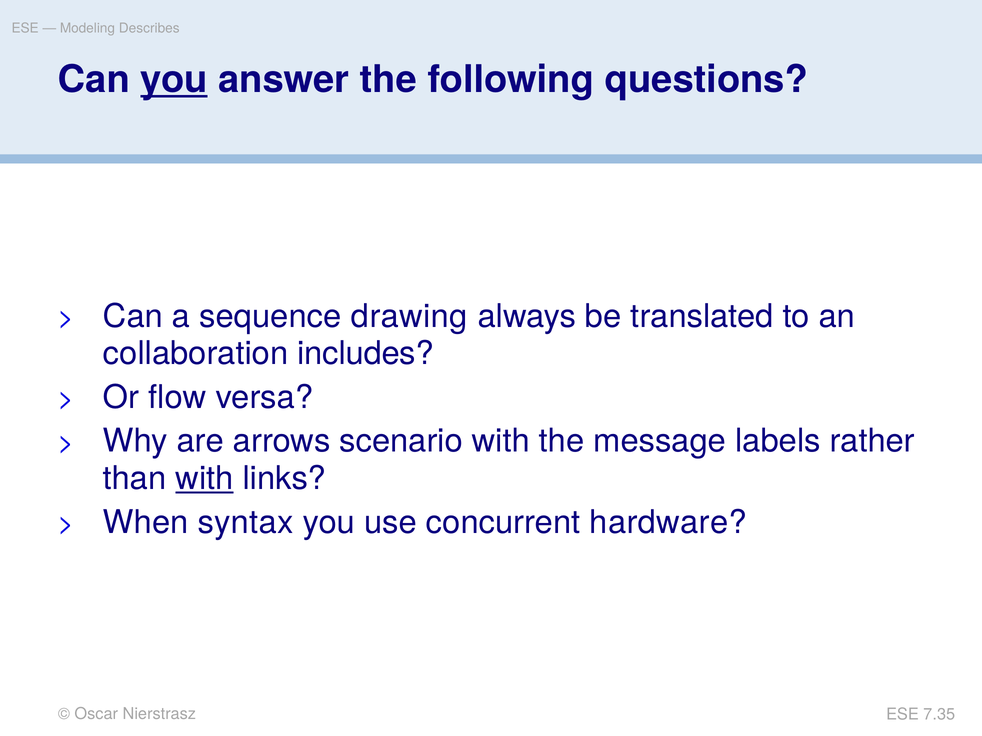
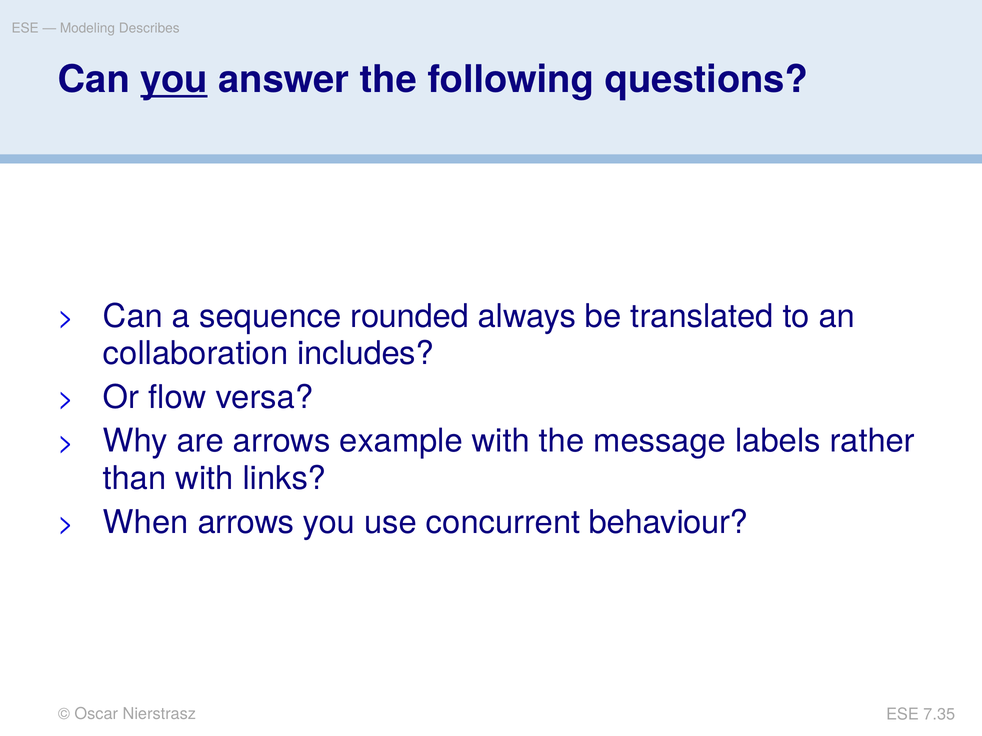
drawing: drawing -> rounded (410, 317)
scenario: scenario -> example (401, 441)
with underline: present -> none (204, 479)
When syntax: syntax -> arrows (246, 523)
hardware: hardware -> behaviour (668, 523)
